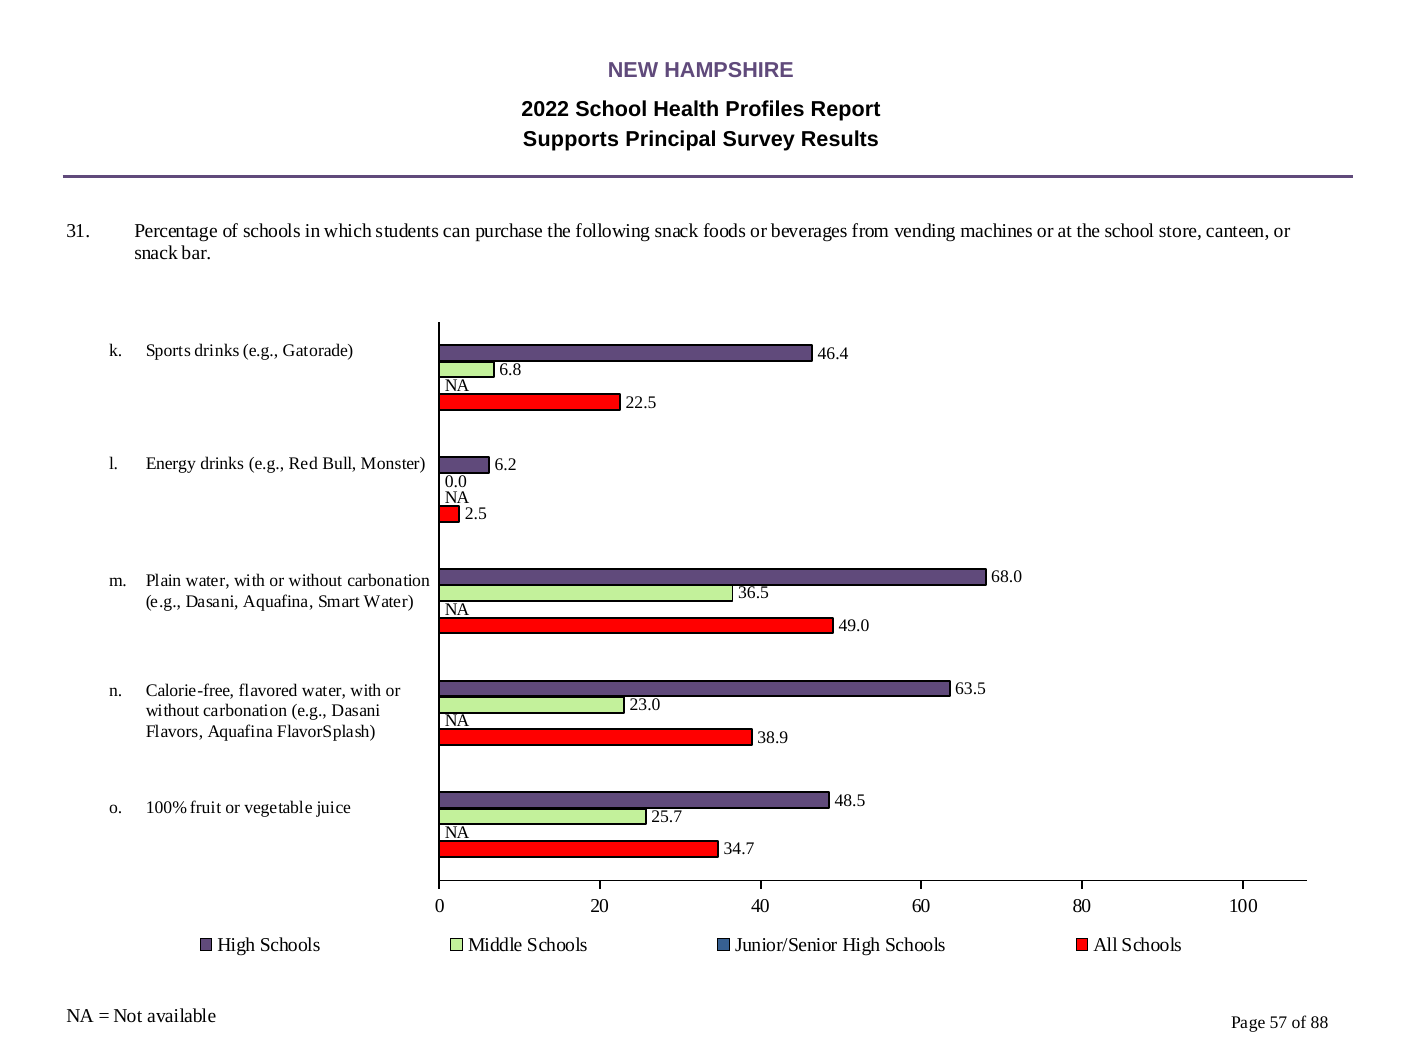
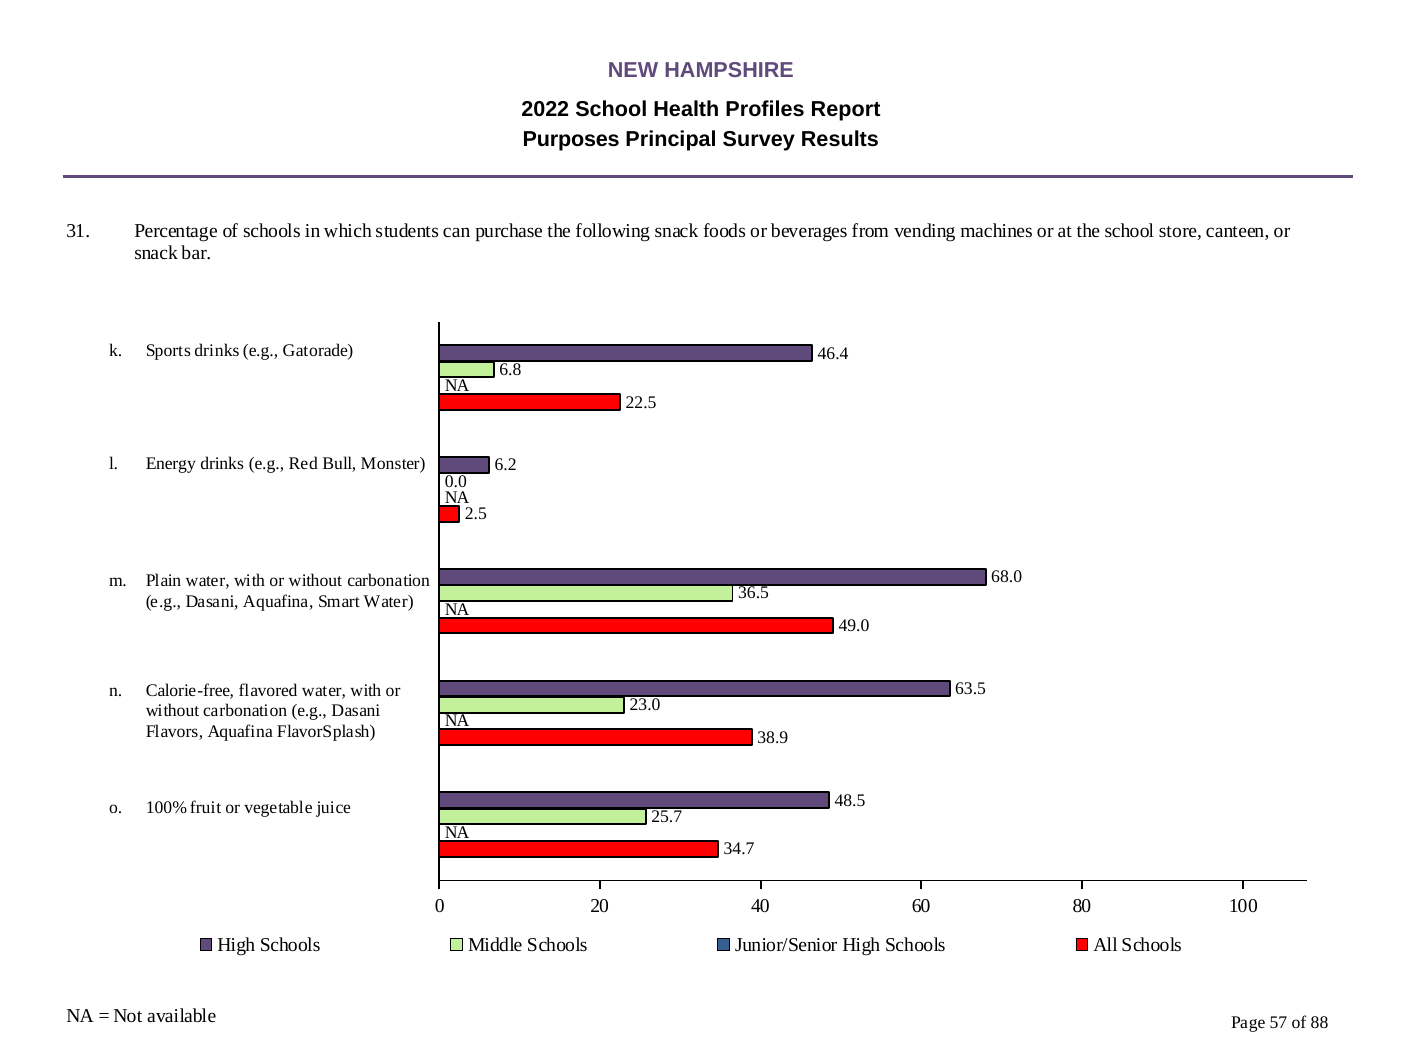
Supports: Supports -> Purposes (571, 139)
